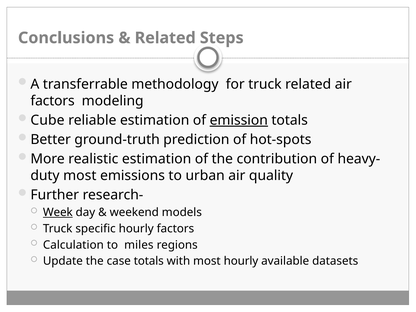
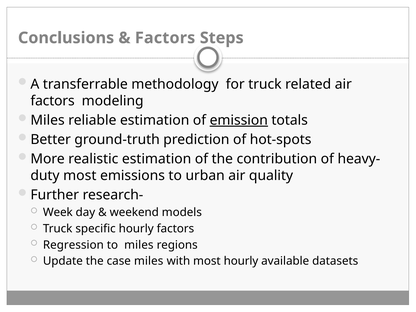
Related: Related -> Factors (165, 38)
Cube: Cube -> Miles (48, 120)
Week underline: present -> none (58, 212)
Calculation: Calculation -> Regression (73, 245)
case totals: totals -> miles (149, 261)
